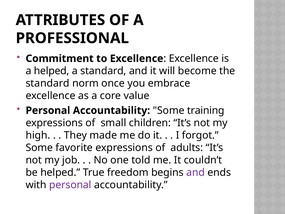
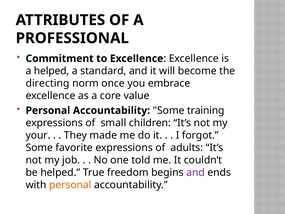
standard: standard -> directing (48, 83)
high: high -> your (38, 135)
personal colour: purple -> orange (70, 185)
